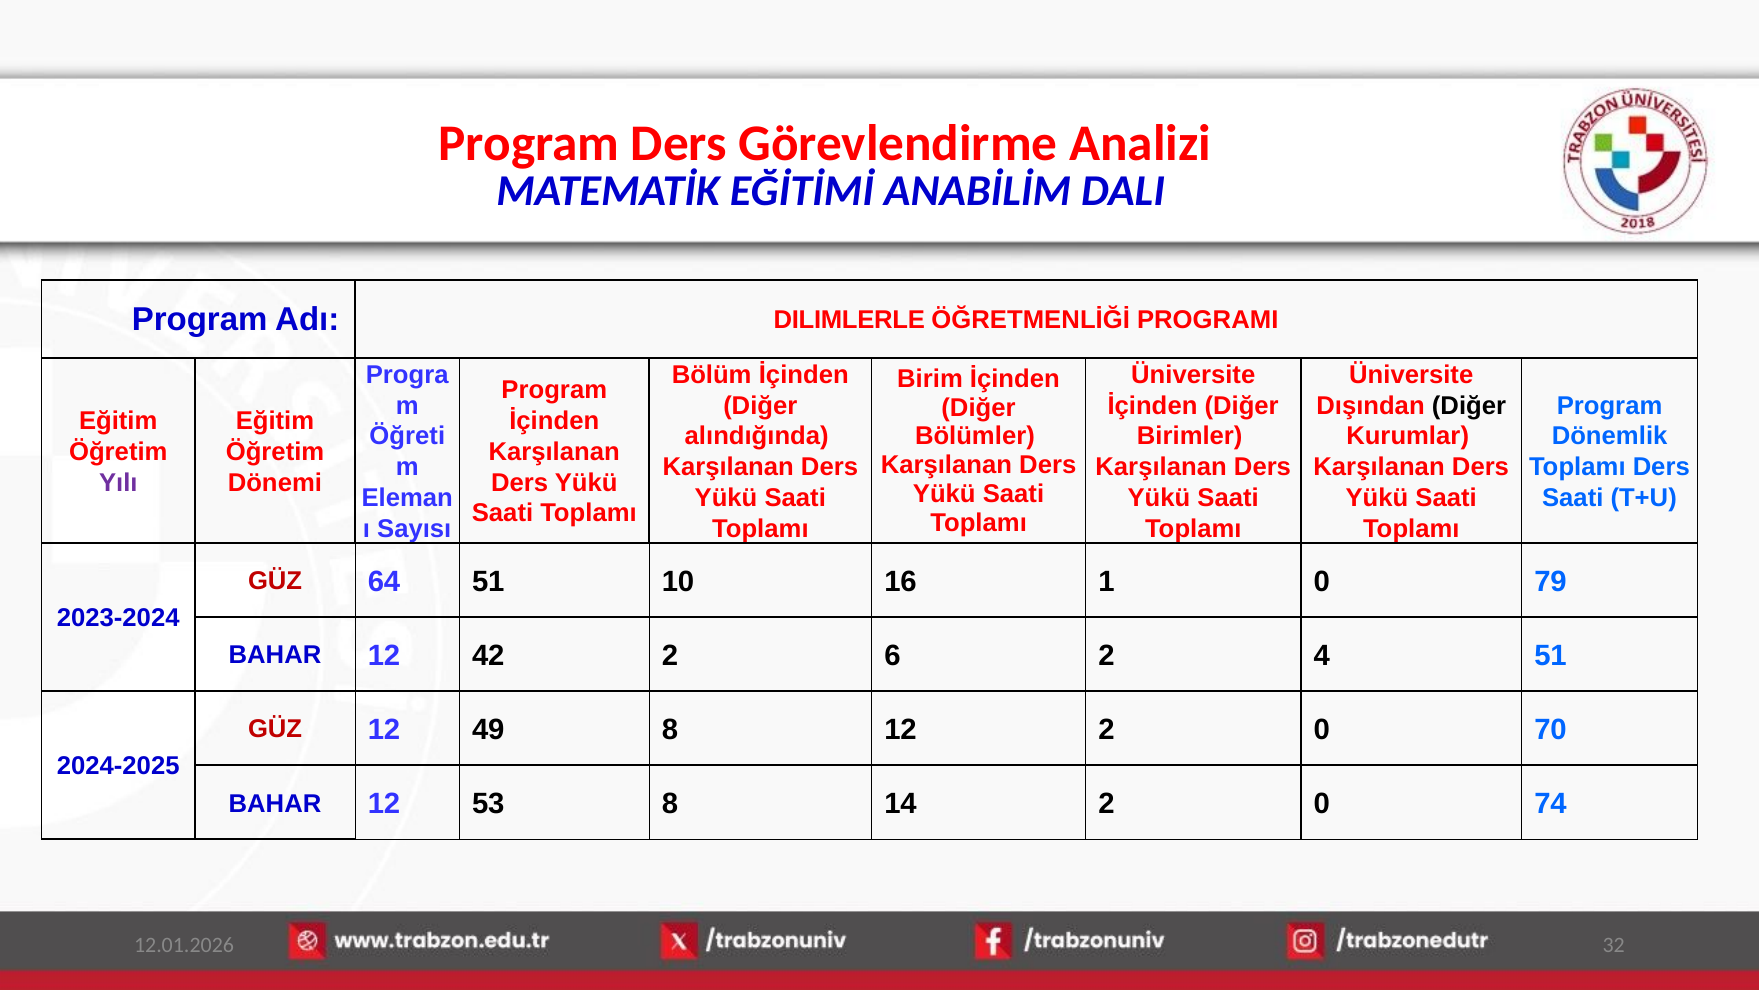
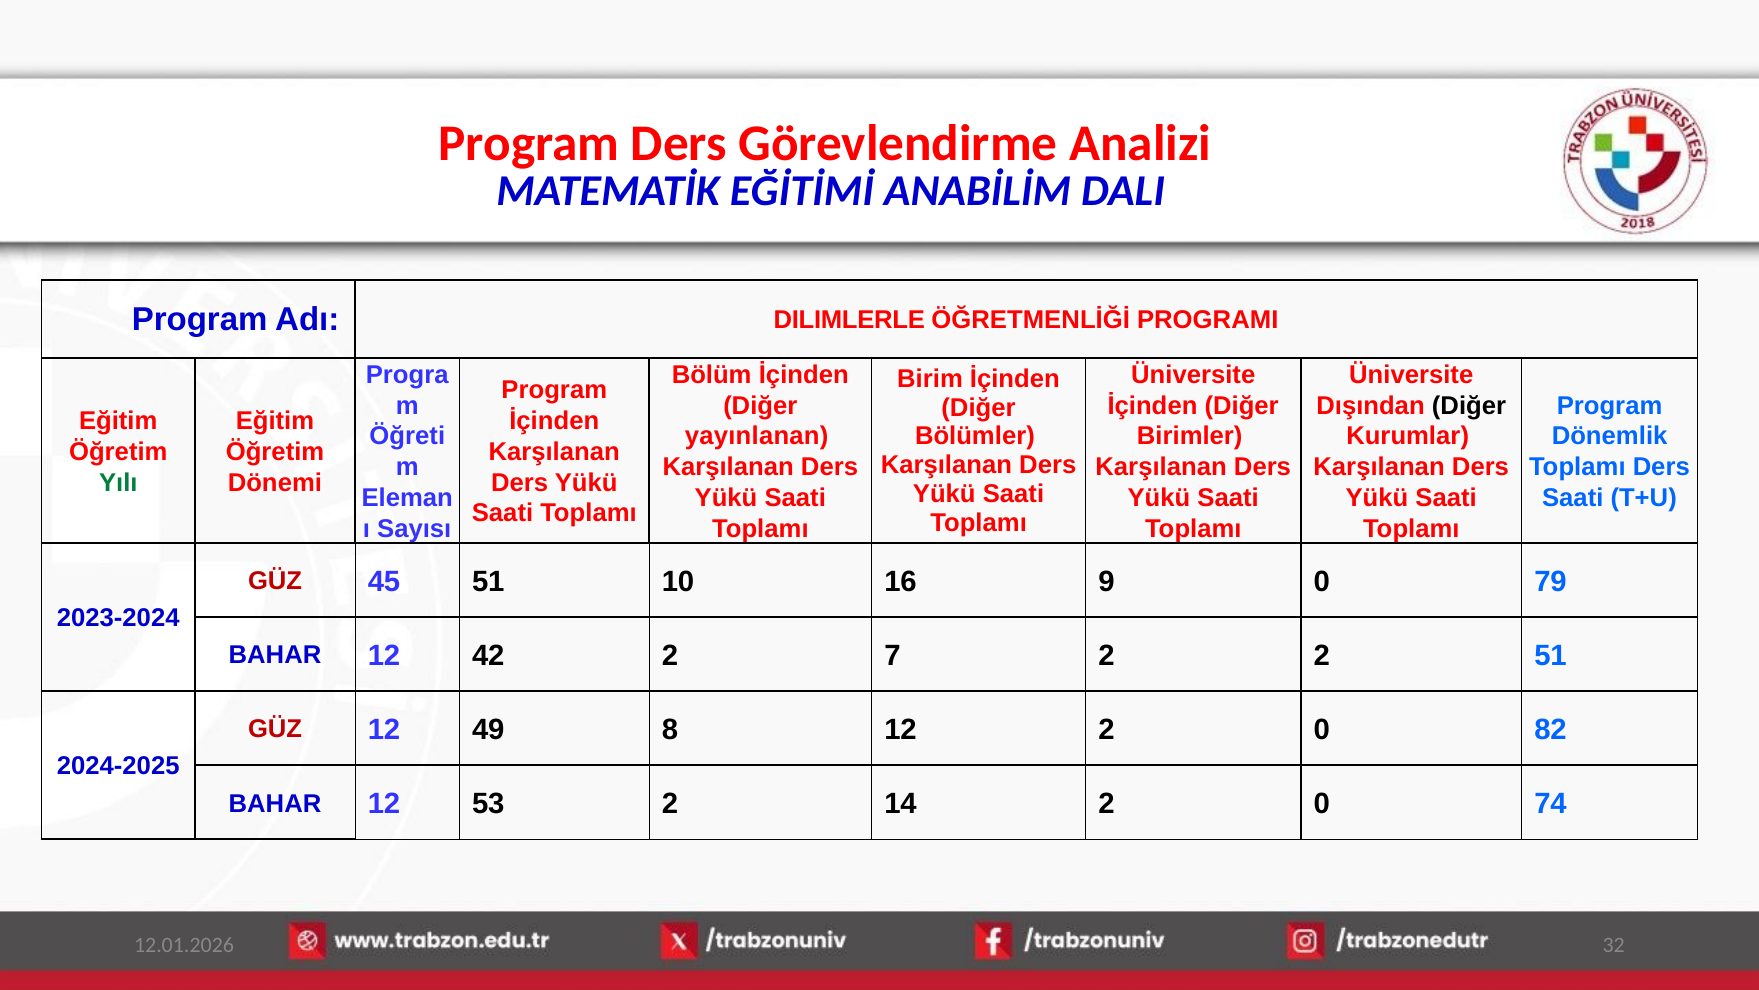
alındığında: alındığında -> yayınlanan (757, 436)
Yılı colour: purple -> green (118, 482)
64: 64 -> 45 (384, 581)
1: 1 -> 9 (1106, 581)
6: 6 -> 7 (892, 655)
2 4: 4 -> 2 (1322, 655)
70: 70 -> 82 (1551, 729)
53 8: 8 -> 2 (670, 803)
